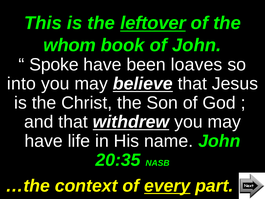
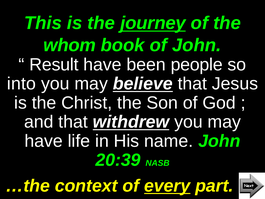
leftover: leftover -> journey (153, 23)
Spoke: Spoke -> Result (54, 65)
loaves: loaves -> people (197, 65)
20:35: 20:35 -> 20:39 (118, 160)
